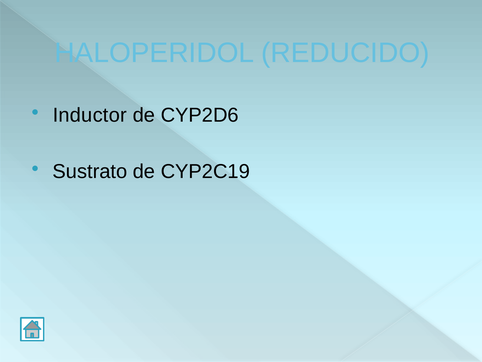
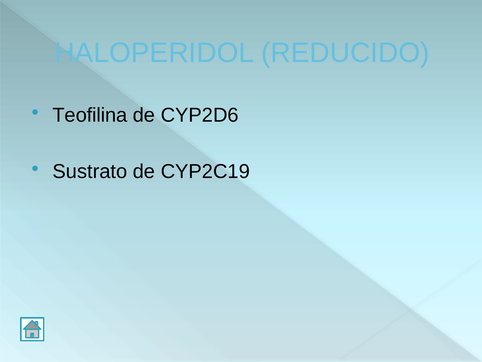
Inductor: Inductor -> Teofilina (90, 115)
